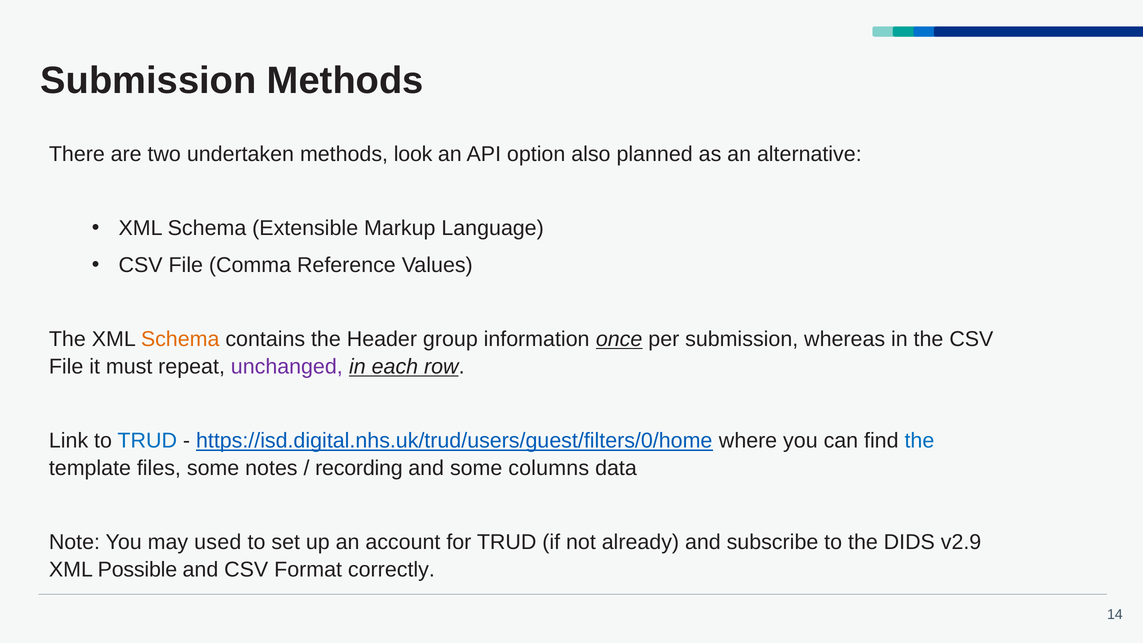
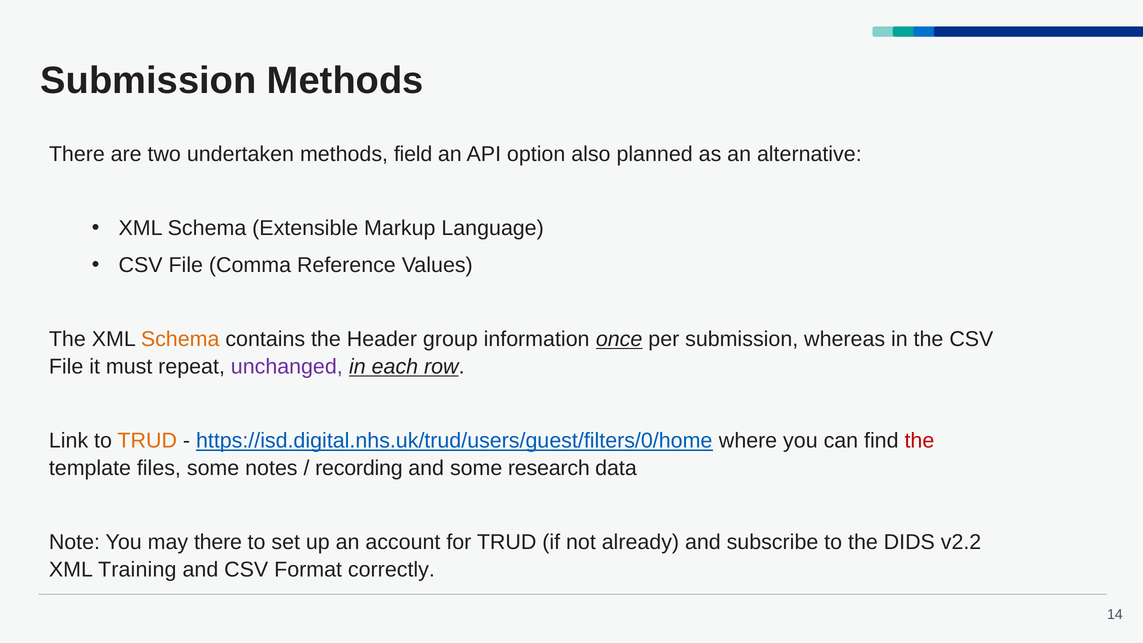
look: look -> field (413, 154)
TRUD colour: blue -> orange (147, 441)
the colour: blue -> red (919, 441)
columns: columns -> research (549, 468)
may used: used -> there (218, 542)
v2.9: v2.9 -> v2.2 (961, 542)
Possible: Possible -> Training (137, 570)
